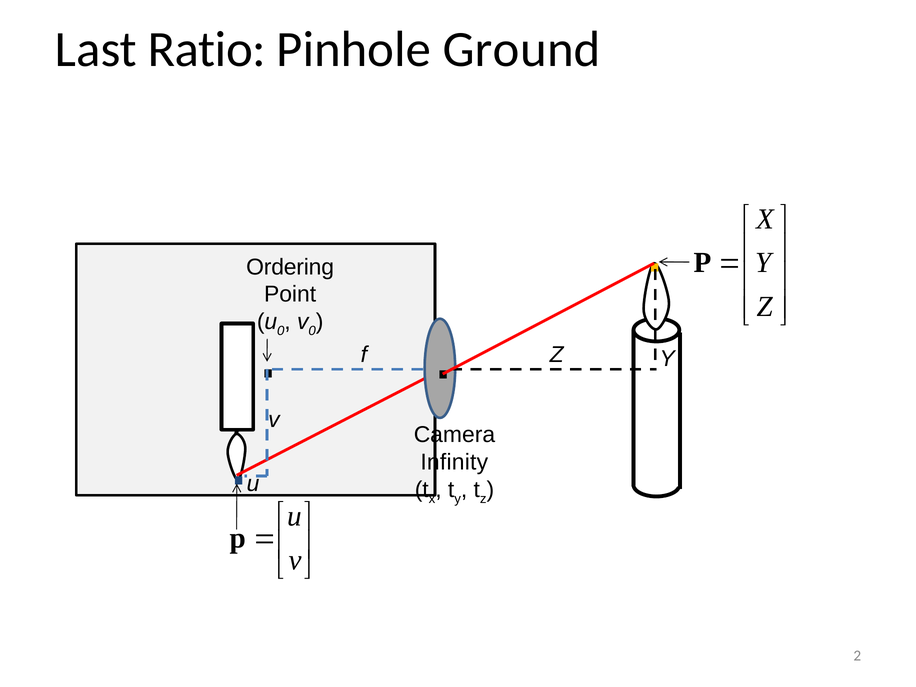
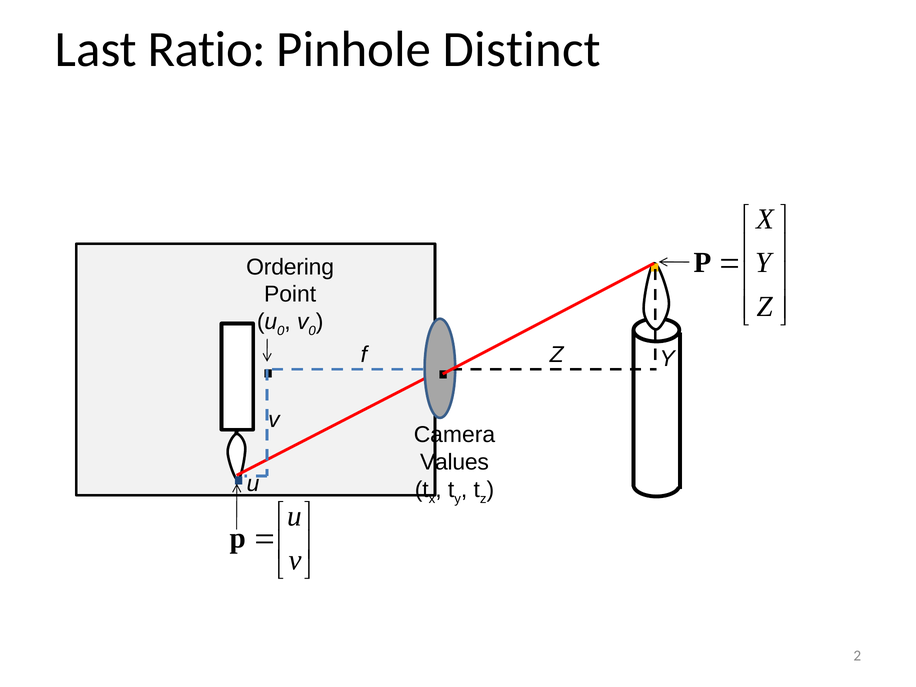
Ground: Ground -> Distinct (522, 49)
Infinity: Infinity -> Values (454, 462)
